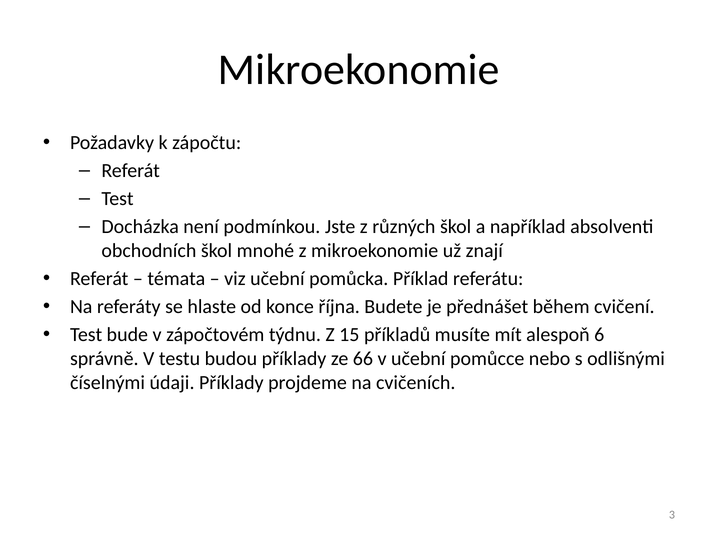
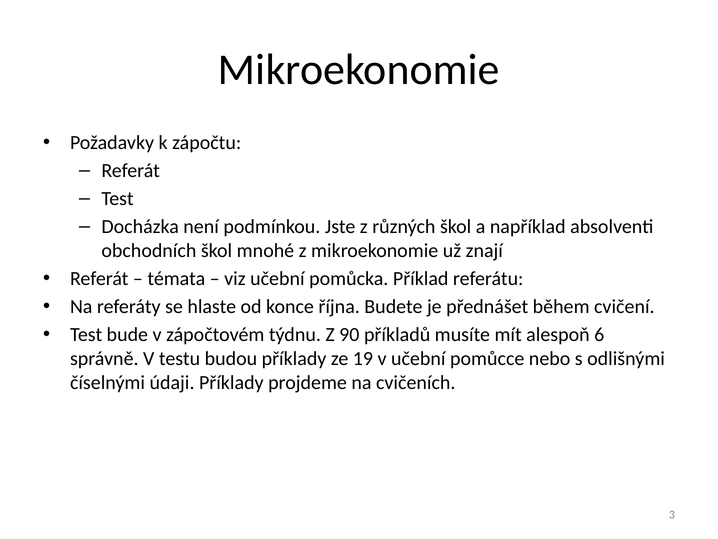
15: 15 -> 90 (349, 334)
66: 66 -> 19 (363, 358)
